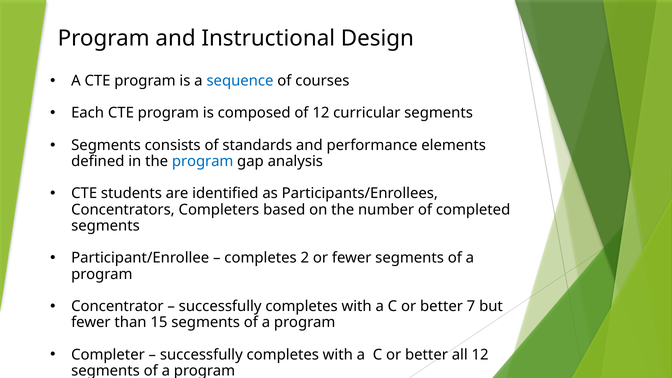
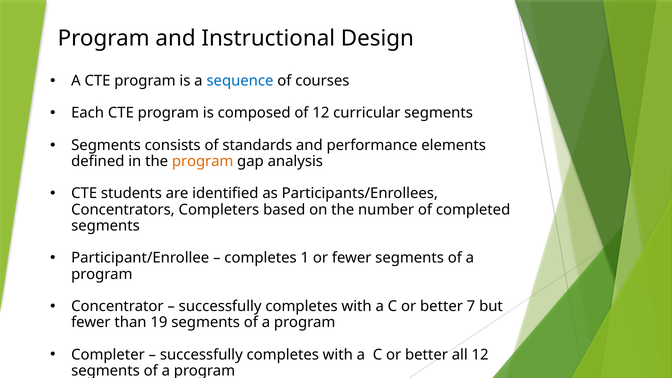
program colour: blue -> orange (203, 161)
2: 2 -> 1 (305, 258)
15: 15 -> 19 (159, 322)
